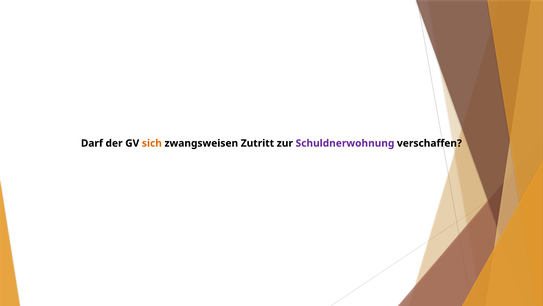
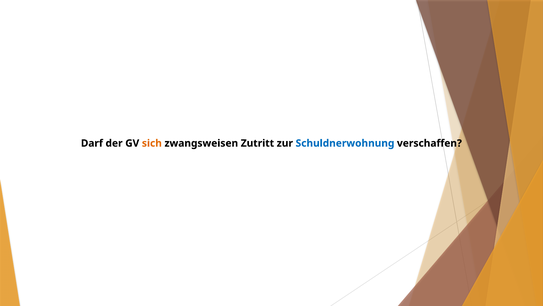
Schuldnerwohnung colour: purple -> blue (345, 143)
